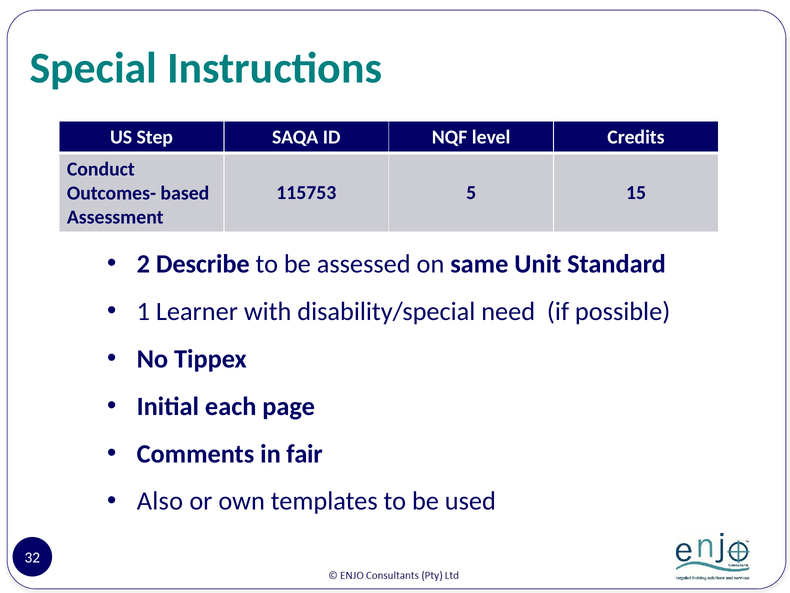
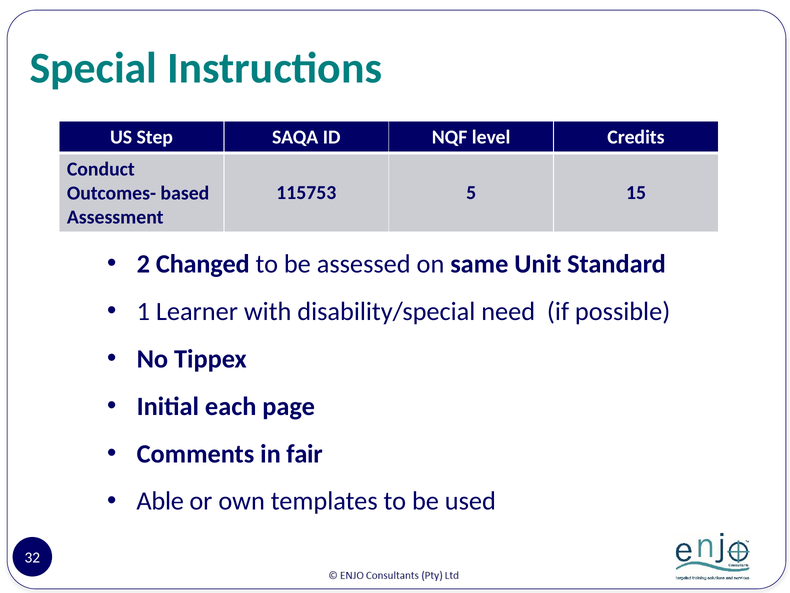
Describe: Describe -> Changed (203, 264)
Also: Also -> Able (160, 501)
